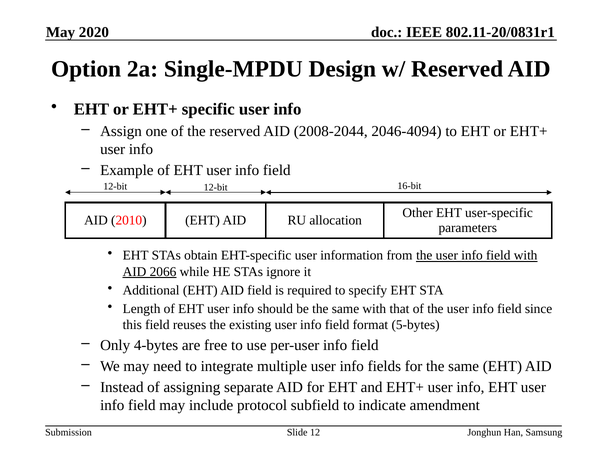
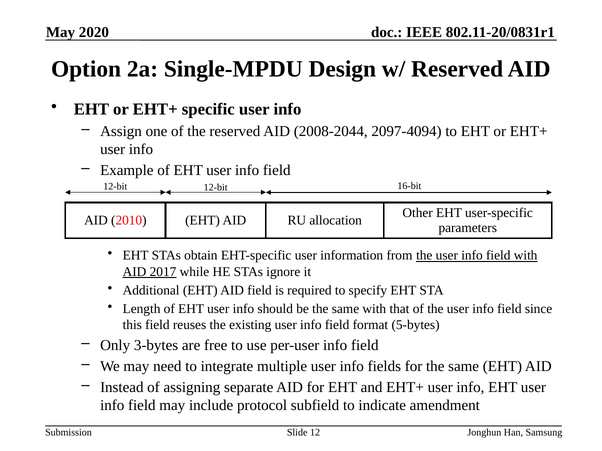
2046-4094: 2046-4094 -> 2097-4094 (407, 132)
2066: 2066 -> 2017 (163, 272)
4-bytes: 4-bytes -> 3-bytes (156, 346)
